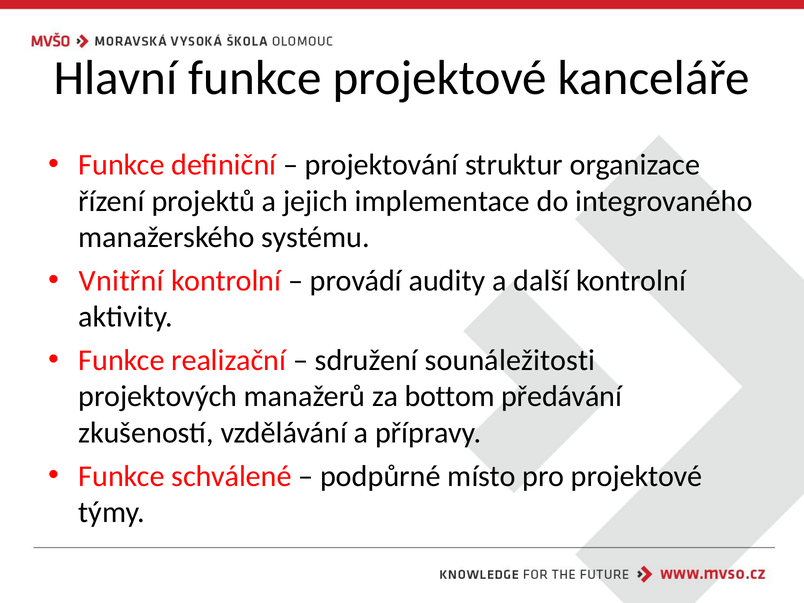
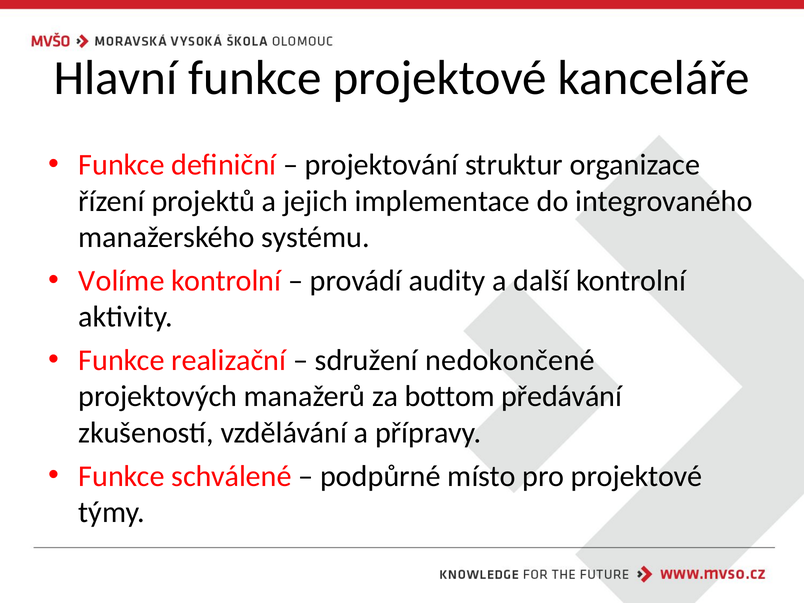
Vnitřní: Vnitřní -> Volíme (121, 281)
sounáležitosti: sounáležitosti -> nedokončené (510, 360)
